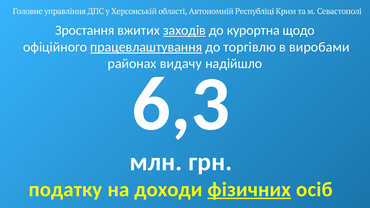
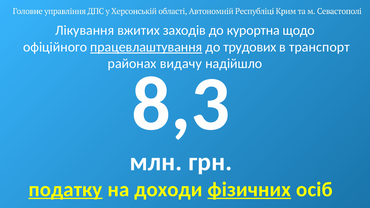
Зростання: Зростання -> Лікування (85, 30)
заходів underline: present -> none (184, 30)
торгівлю: торгівлю -> трудових (250, 47)
виробами: виробами -> транспорт (319, 47)
6,3: 6,3 -> 8,3 (181, 104)
податку underline: none -> present (65, 190)
